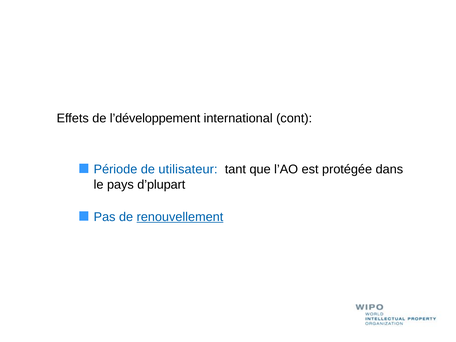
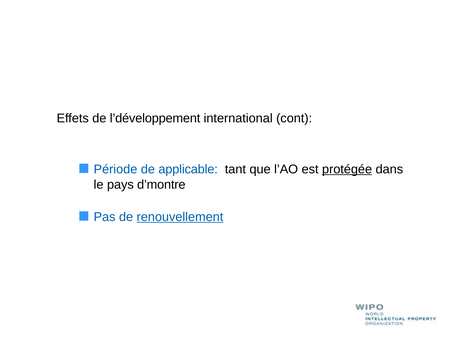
utilisateur: utilisateur -> applicable (188, 169)
protégée underline: none -> present (347, 169)
d’plupart: d’plupart -> d’montre (161, 185)
